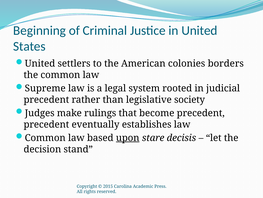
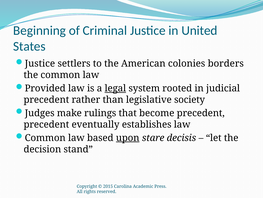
United: United -> Justice (40, 63)
Supreme: Supreme -> Provided (45, 88)
legal underline: none -> present (115, 88)
